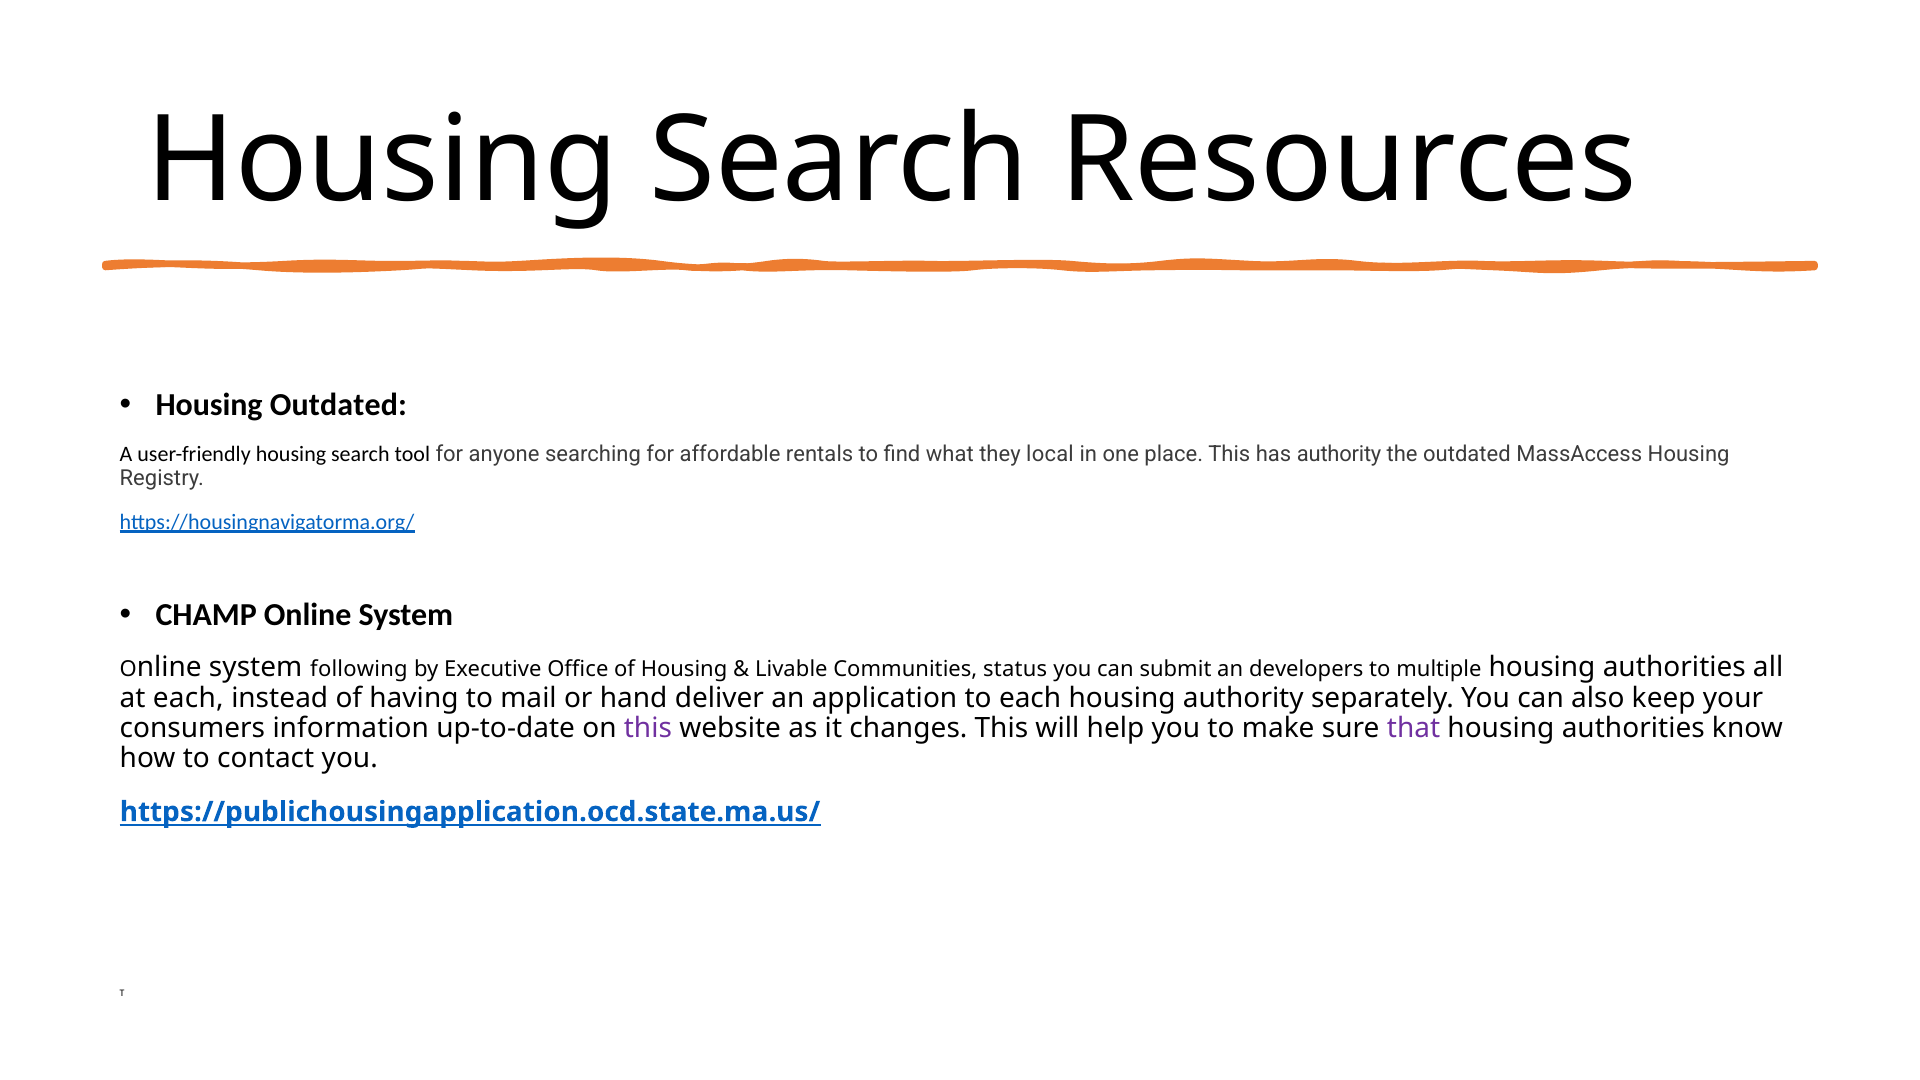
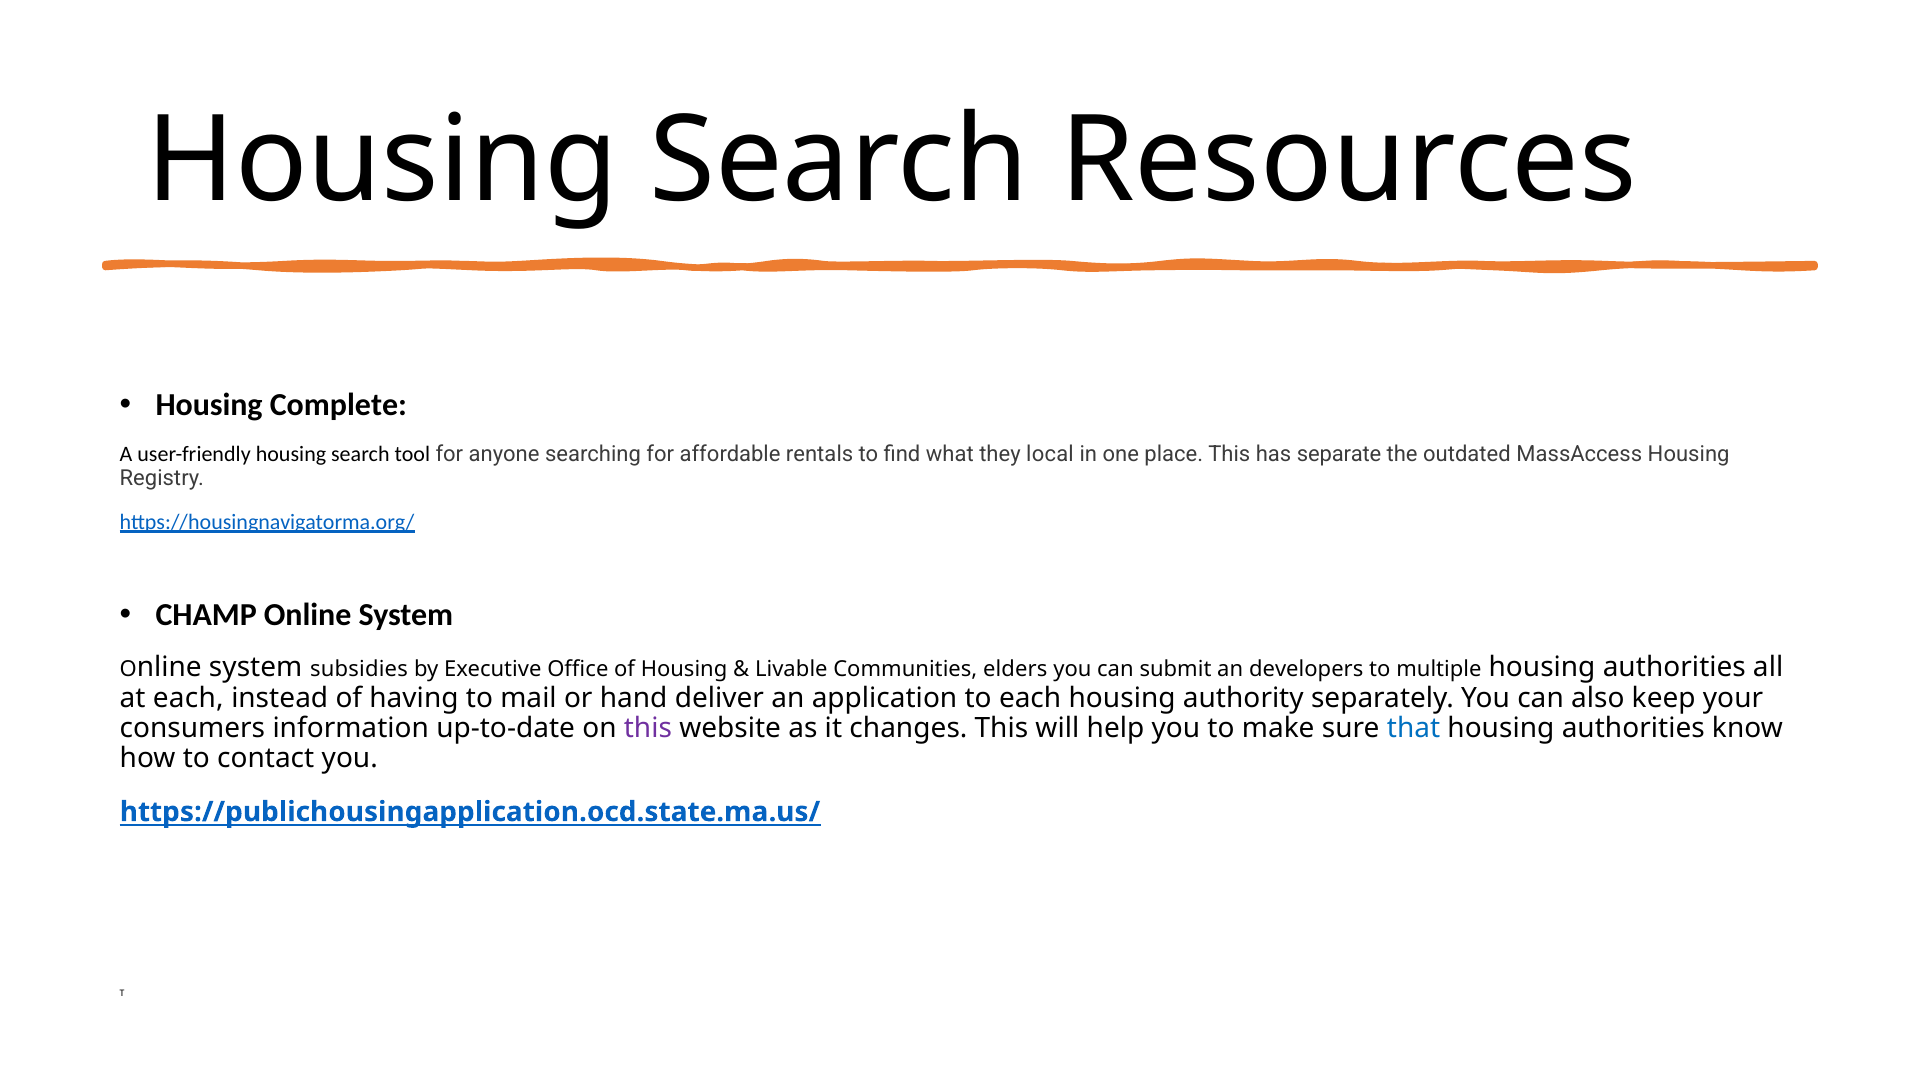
Housing Outdated: Outdated -> Complete (338, 405)
has authority: authority -> separate (1339, 454)
following: following -> subsidies (359, 669)
status: status -> elders (1015, 669)
that colour: purple -> blue (1414, 728)
